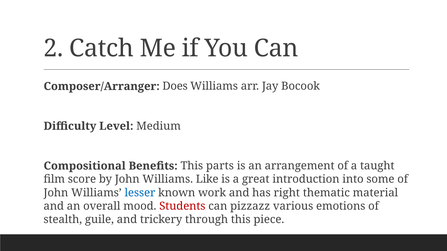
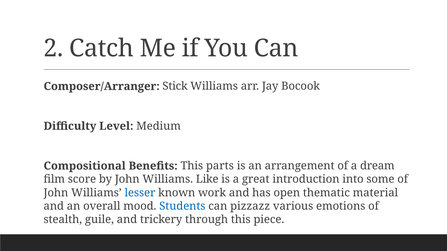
Does: Does -> Stick (175, 86)
taught: taught -> dream (377, 166)
right: right -> open (287, 193)
Students colour: red -> blue (182, 206)
